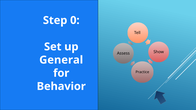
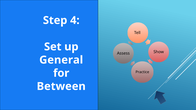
0: 0 -> 4 (75, 20)
Behavior: Behavior -> Between (61, 87)
